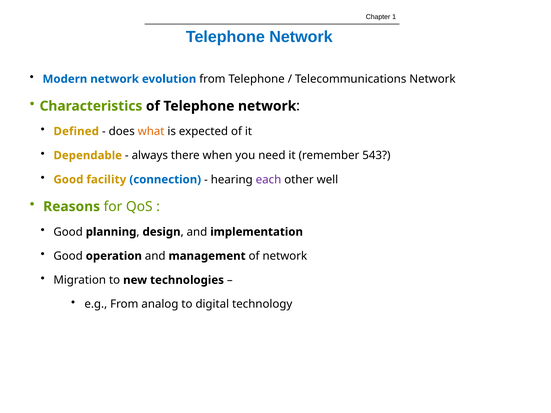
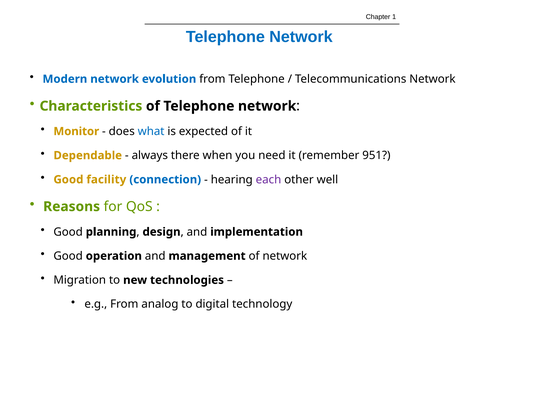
Defined: Defined -> Monitor (76, 131)
what colour: orange -> blue (151, 131)
543: 543 -> 951 (376, 156)
